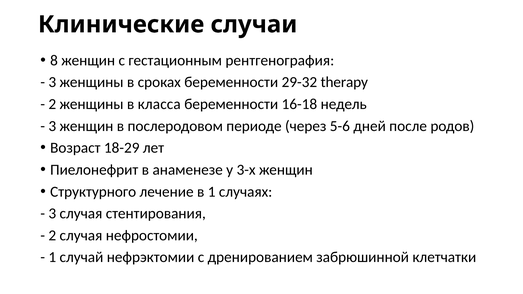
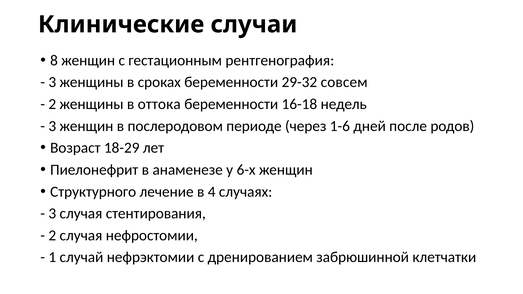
therapy: therapy -> совсем (344, 82)
класса: класса -> оттока (159, 104)
5-6: 5-6 -> 1-6 (340, 126)
3-х: 3-х -> 6-х (246, 170)
в 1: 1 -> 4 (212, 192)
